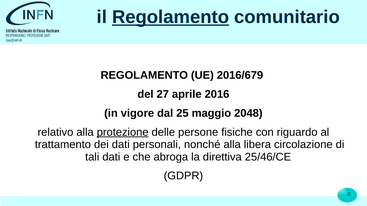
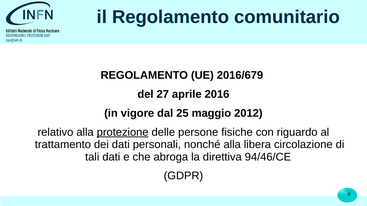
Regolamento underline: present -> none (171, 17)
2048: 2048 -> 2012 (248, 113)
25/46/CE: 25/46/CE -> 94/46/CE (268, 157)
